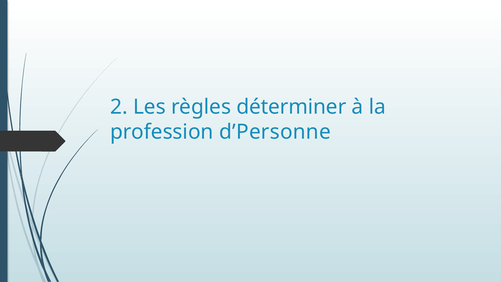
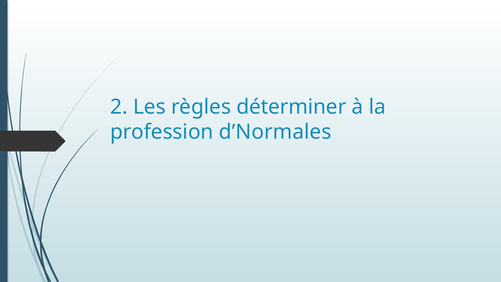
d’Personne: d’Personne -> d’Normales (275, 132)
